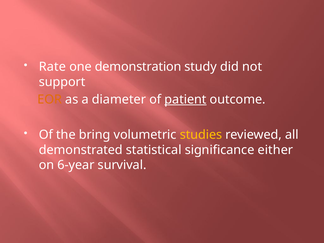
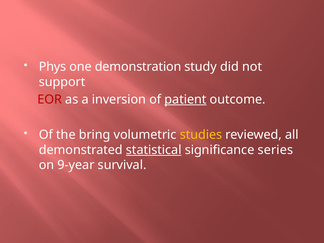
Rate: Rate -> Phys (53, 67)
EOR colour: orange -> red (50, 100)
diameter: diameter -> inversion (119, 100)
statistical underline: none -> present (154, 150)
either: either -> series (275, 150)
6-year: 6-year -> 9-year (76, 165)
